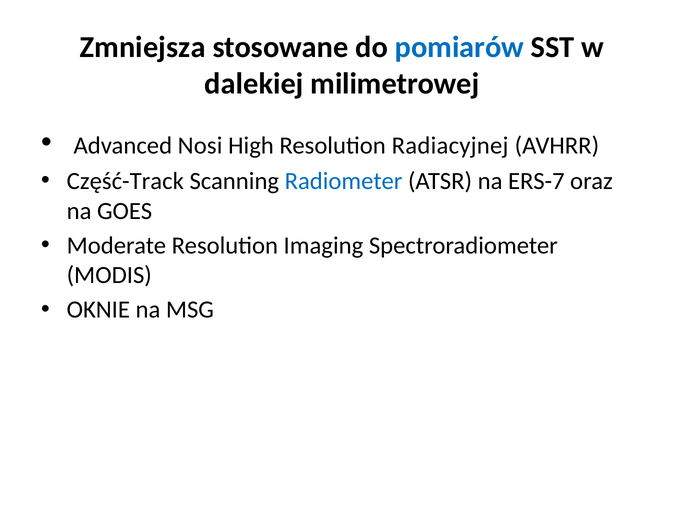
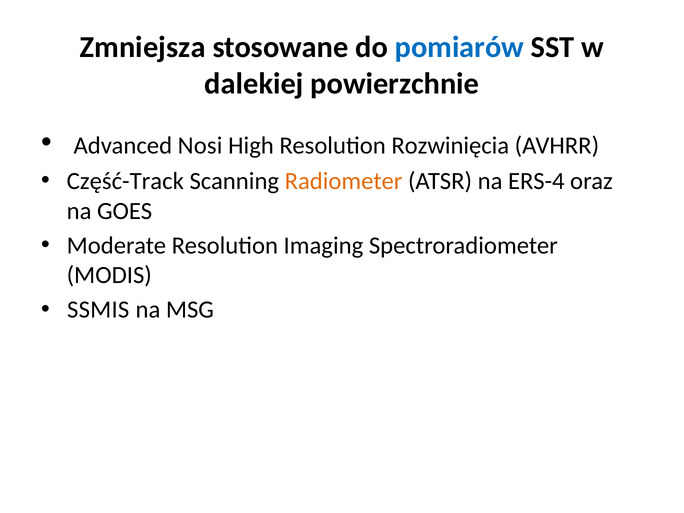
milimetrowej: milimetrowej -> powierzchnie (395, 84)
Radiacyjnej: Radiacyjnej -> Rozwinięcia (450, 145)
Radiometer colour: blue -> orange (344, 181)
ERS-7: ERS-7 -> ERS-4 (536, 181)
OKNIE: OKNIE -> SSMIS (98, 310)
